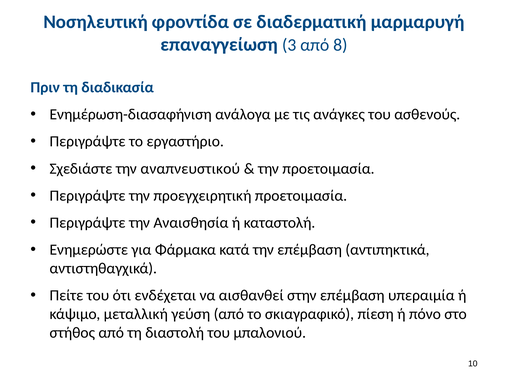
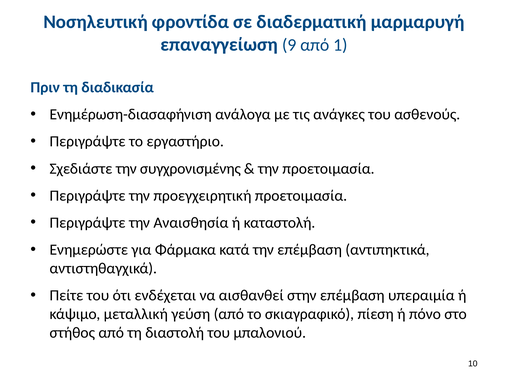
3: 3 -> 9 (289, 45)
8: 8 -> 1 (340, 45)
αναπνευστικού: αναπνευστικού -> συγχρονισμένης (190, 169)
